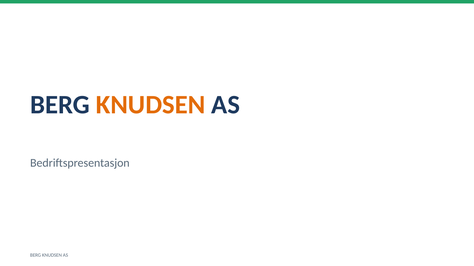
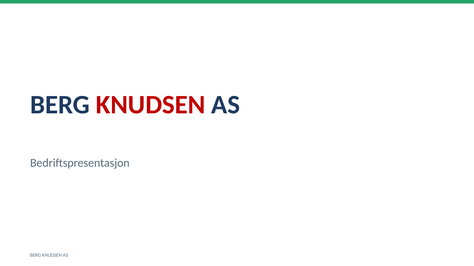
KNUDSEN colour: orange -> red (151, 105)
